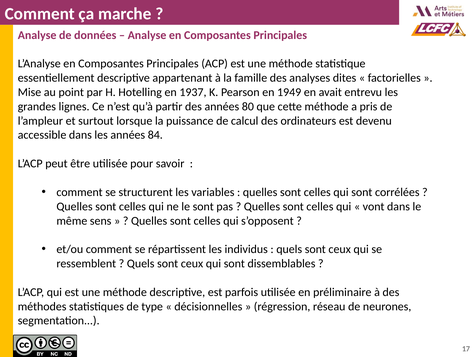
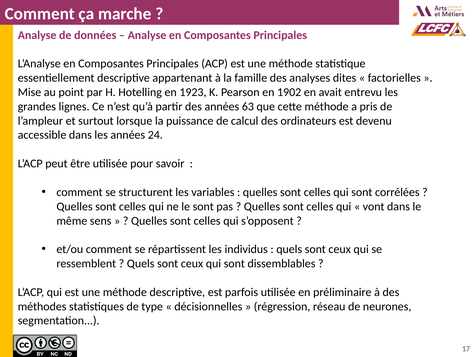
1937: 1937 -> 1923 (193, 92)
1949: 1949 -> 1902 (289, 92)
80: 80 -> 63 (248, 107)
84: 84 -> 24 (155, 135)
